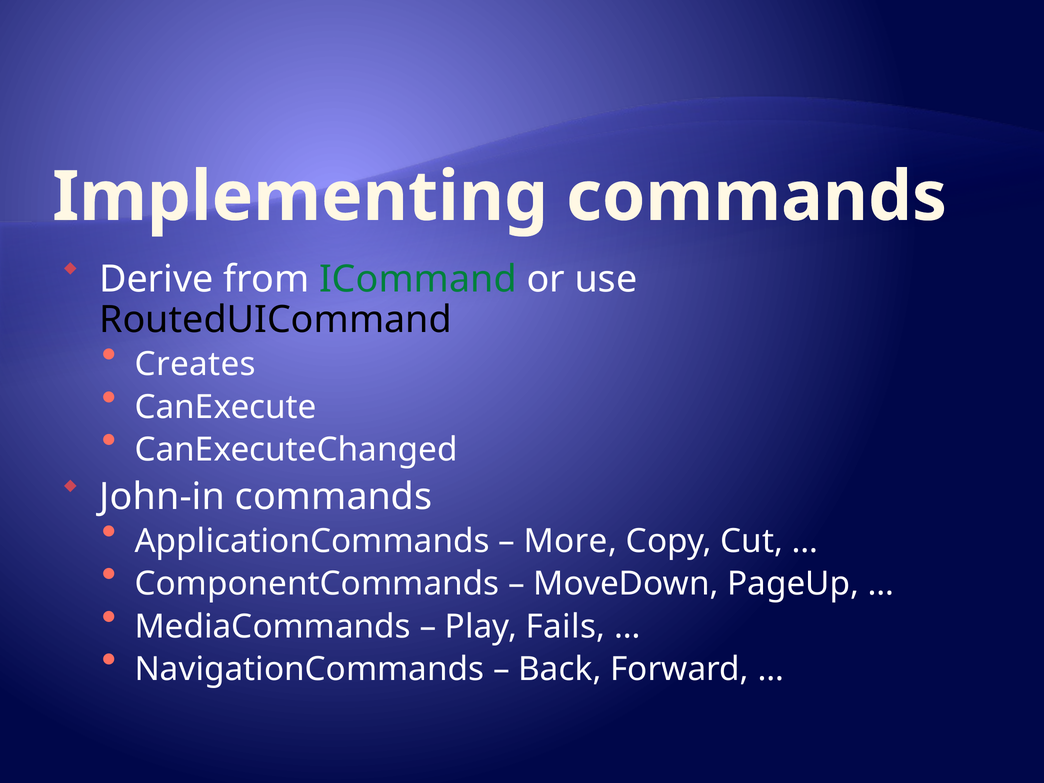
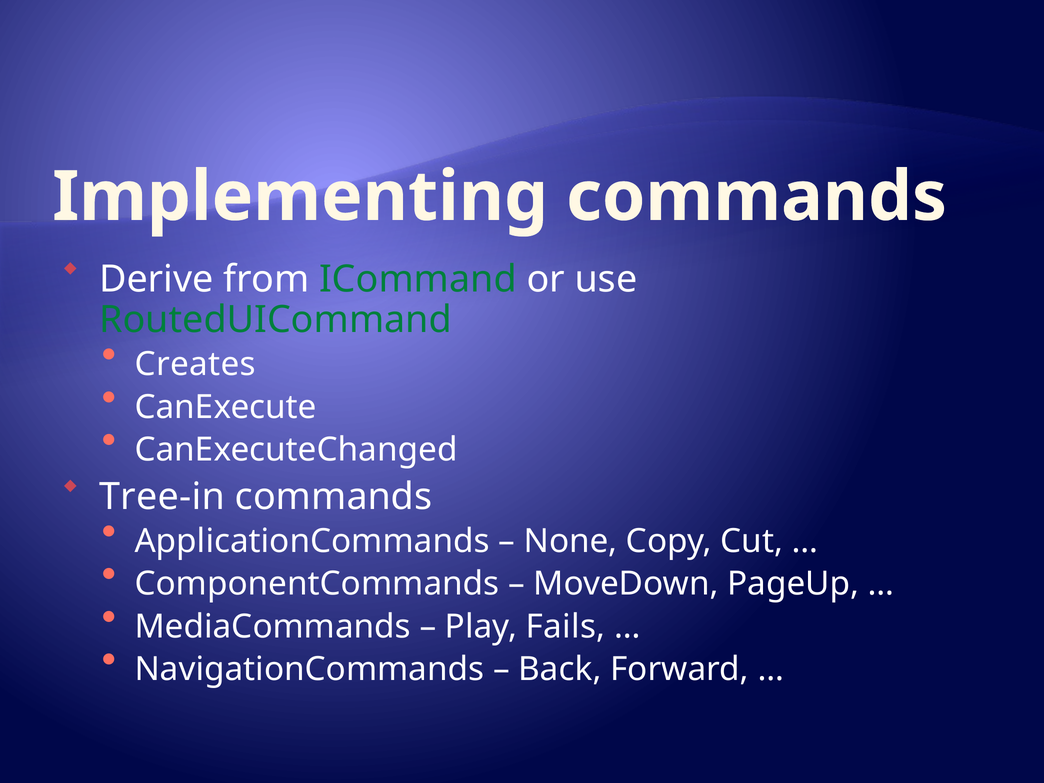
RoutedUICommand colour: black -> green (276, 320)
John-in: John-in -> Tree-in (162, 497)
More: More -> None (571, 541)
